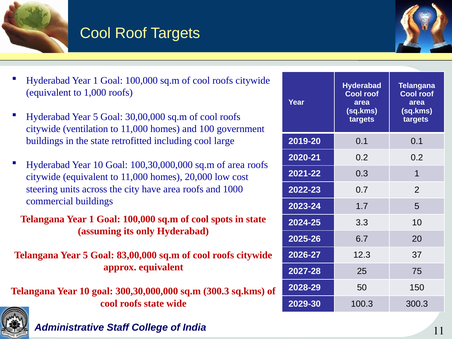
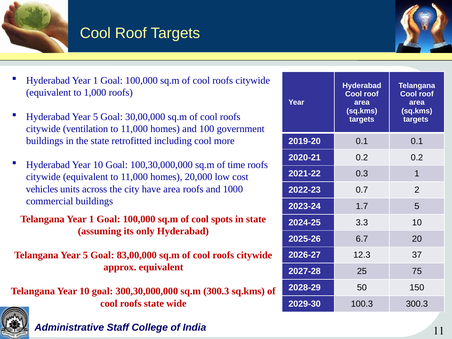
large: large -> more (224, 141)
of area: area -> time (236, 165)
steering: steering -> vehicles (42, 189)
